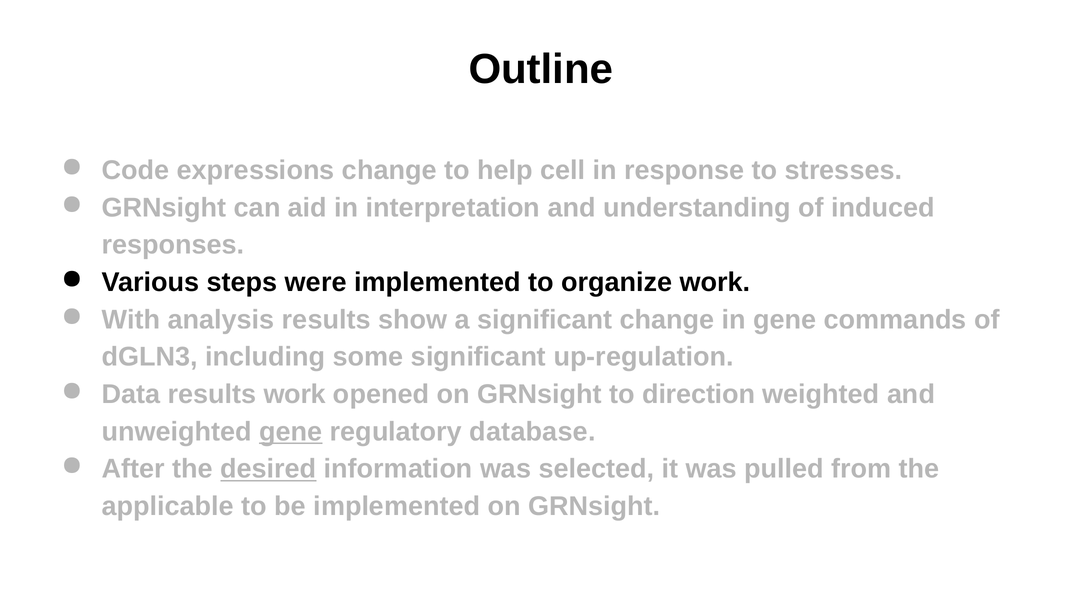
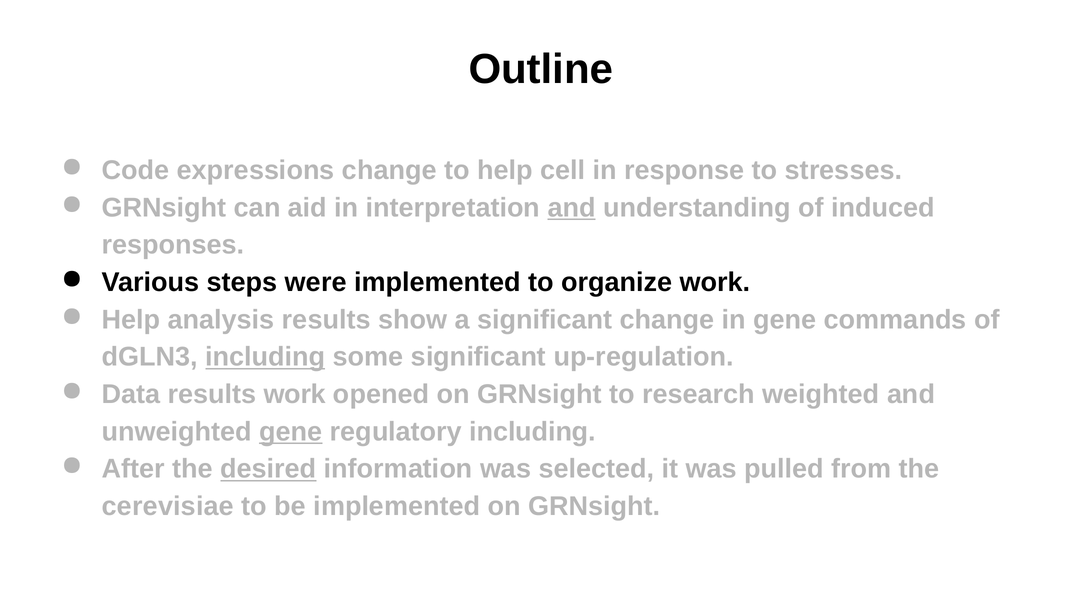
and underline: none -> present (572, 207)
With: With -> Help (131, 319)
including underline: none -> present (265, 357)
direction: direction -> research (699, 394)
regulatory database: database -> including (533, 431)
applicable: applicable -> cerevisiae (168, 506)
